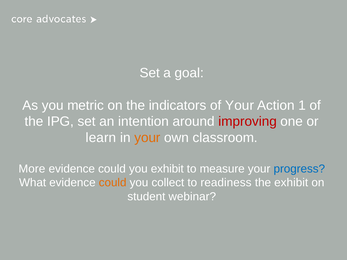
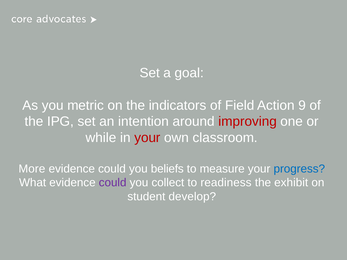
of Your: Your -> Field (240, 105)
1: 1 -> 9 (302, 105)
learn: learn -> while (101, 138)
your colour: orange -> red (147, 138)
you exhibit: exhibit -> beliefs (167, 169)
could colour: orange -> purple (113, 183)
webinar: webinar -> develop (192, 197)
